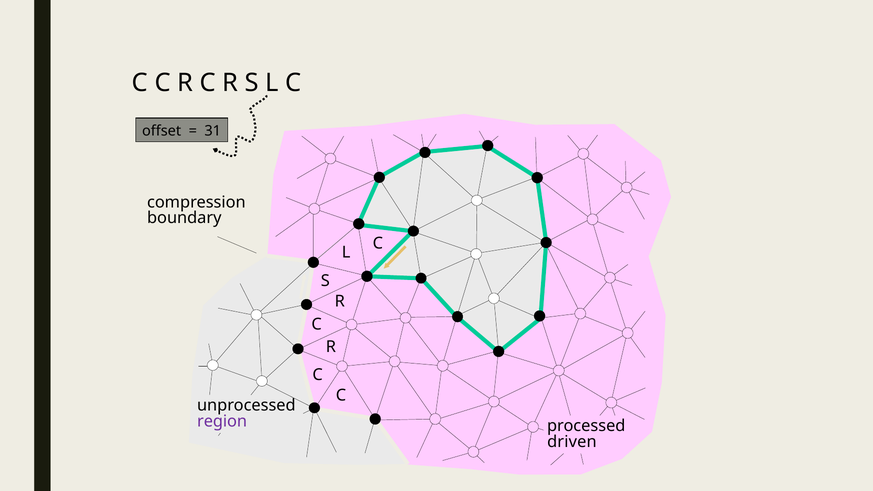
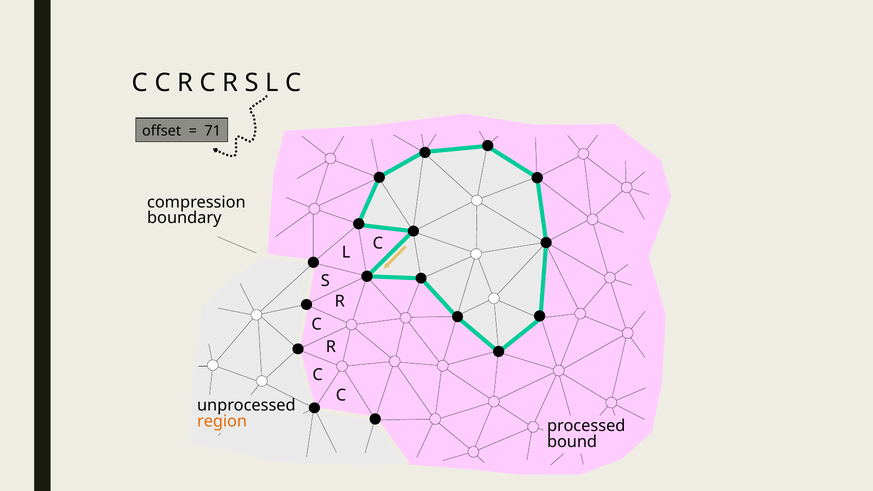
31: 31 -> 71 (213, 131)
region colour: purple -> orange (222, 421)
driven: driven -> bound (572, 442)
